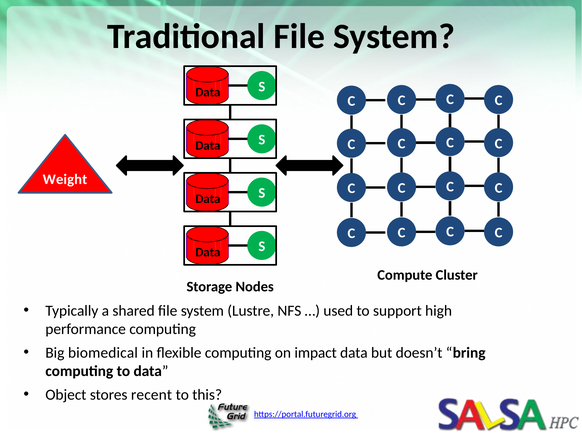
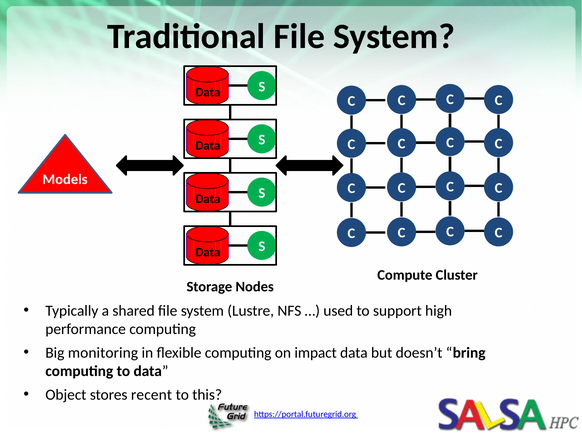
Weight: Weight -> Models (65, 179)
biomedical: biomedical -> monitoring (103, 353)
